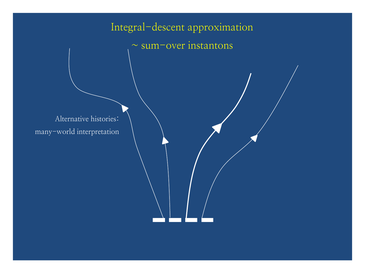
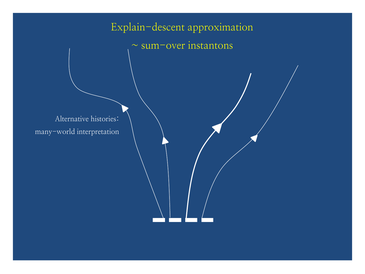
Integral-descent: Integral-descent -> Explain-descent (148, 27)
